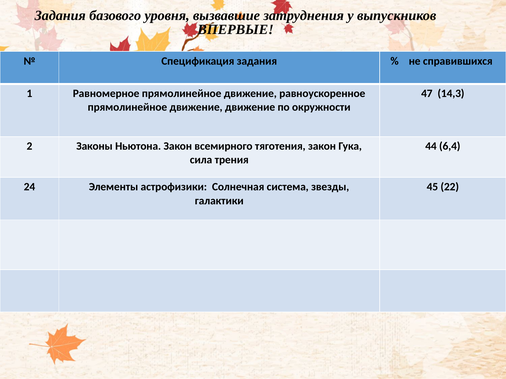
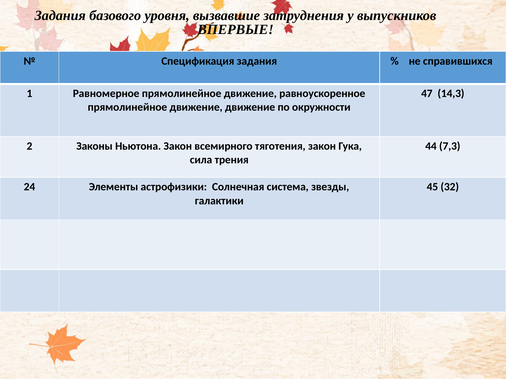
6,4: 6,4 -> 7,3 (450, 146)
22: 22 -> 32 (450, 187)
